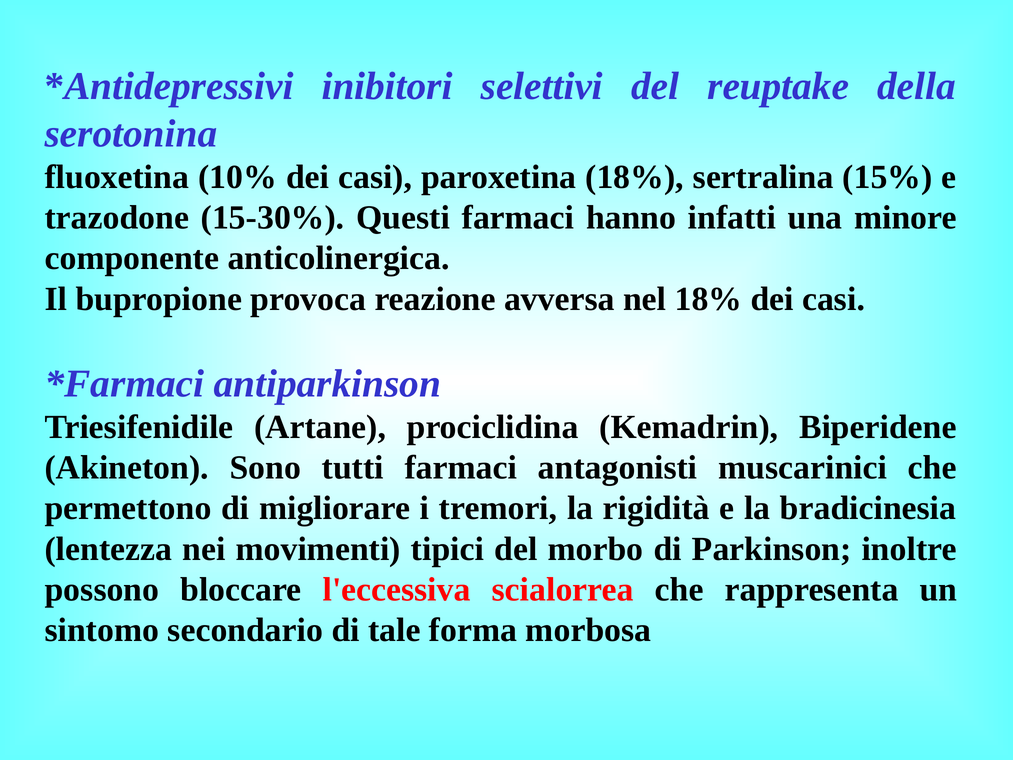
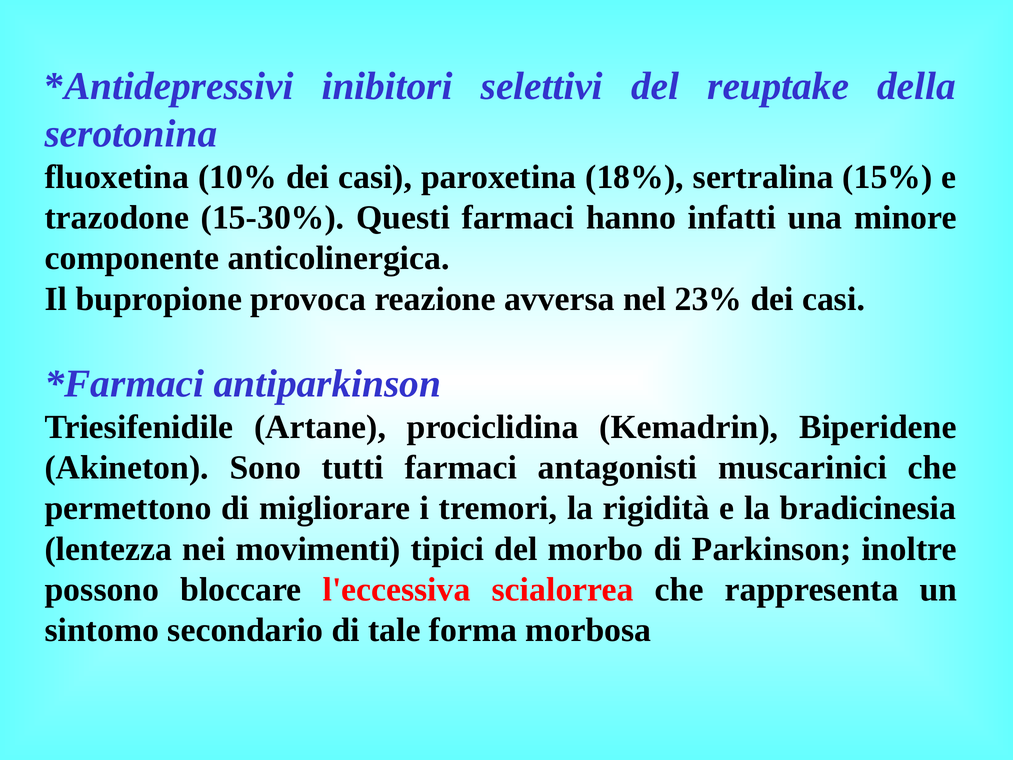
nel 18%: 18% -> 23% (708, 299)
